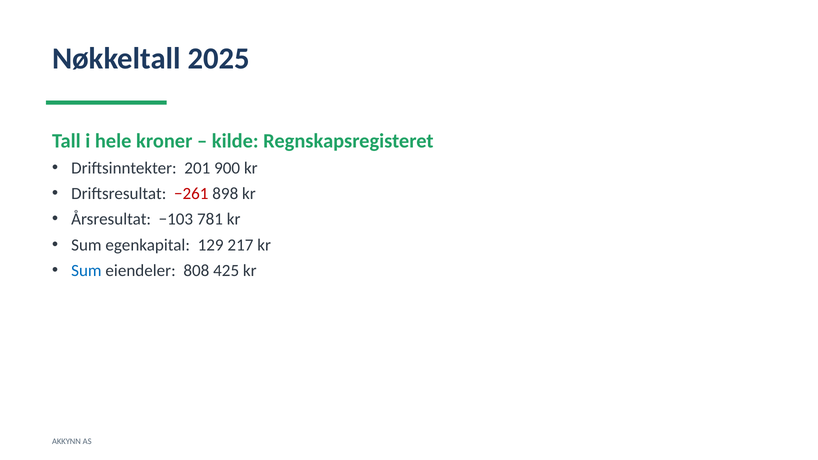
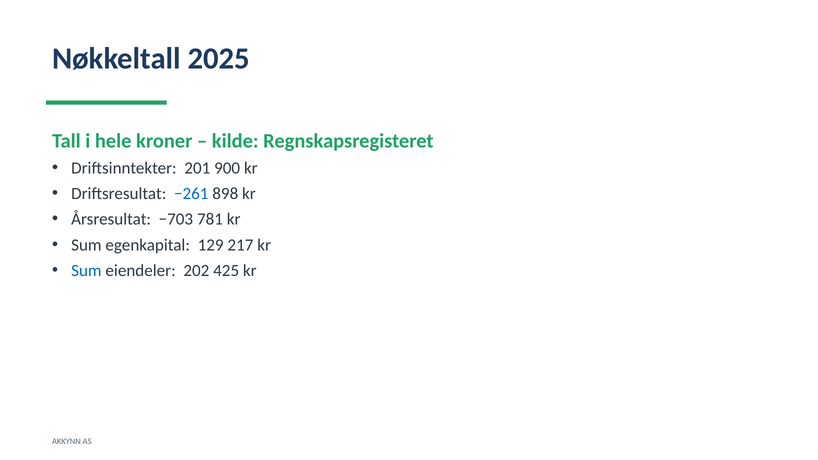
−261 colour: red -> blue (191, 194)
−103: −103 -> −703 (176, 219)
808: 808 -> 202 (196, 271)
